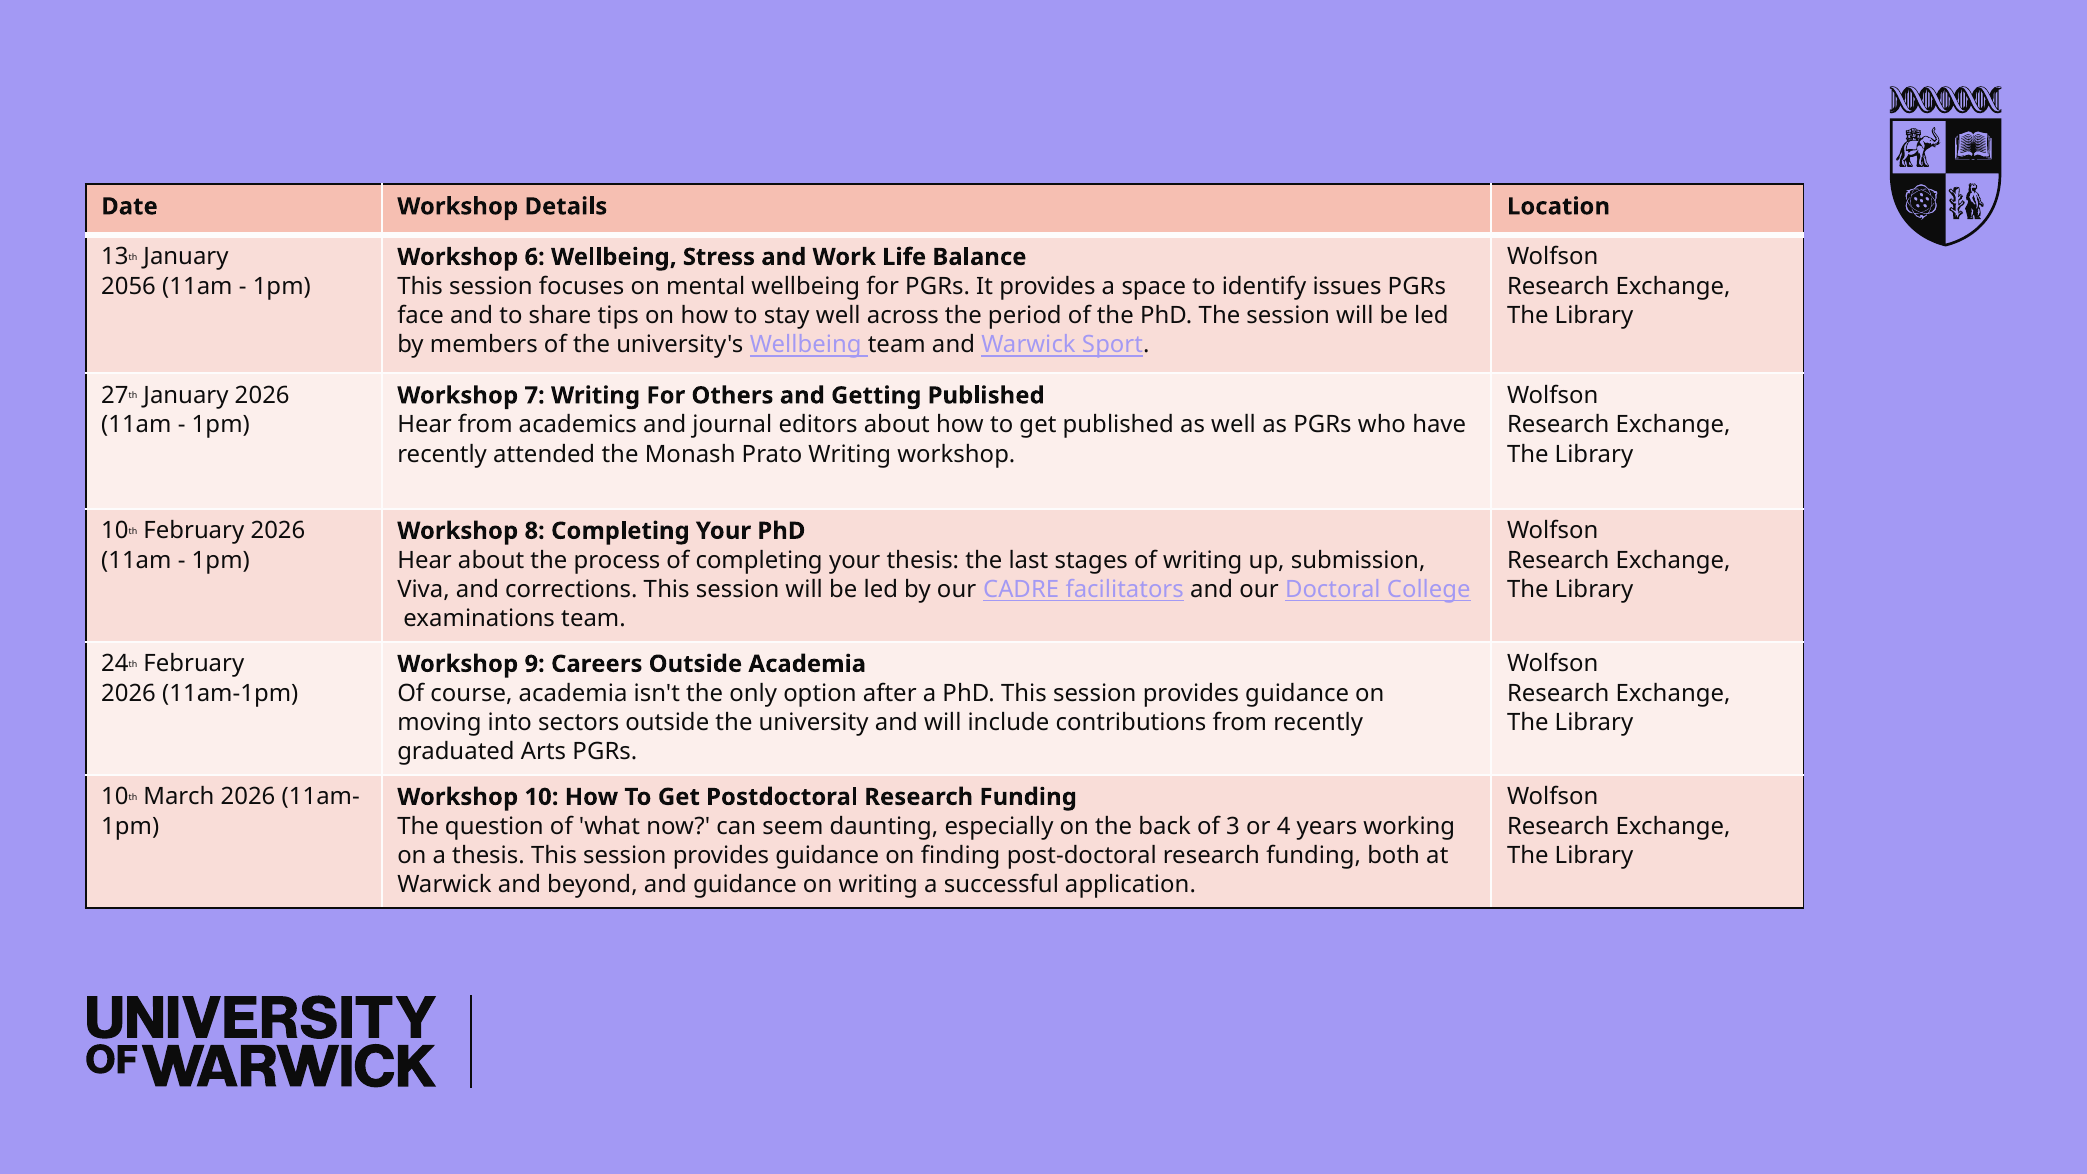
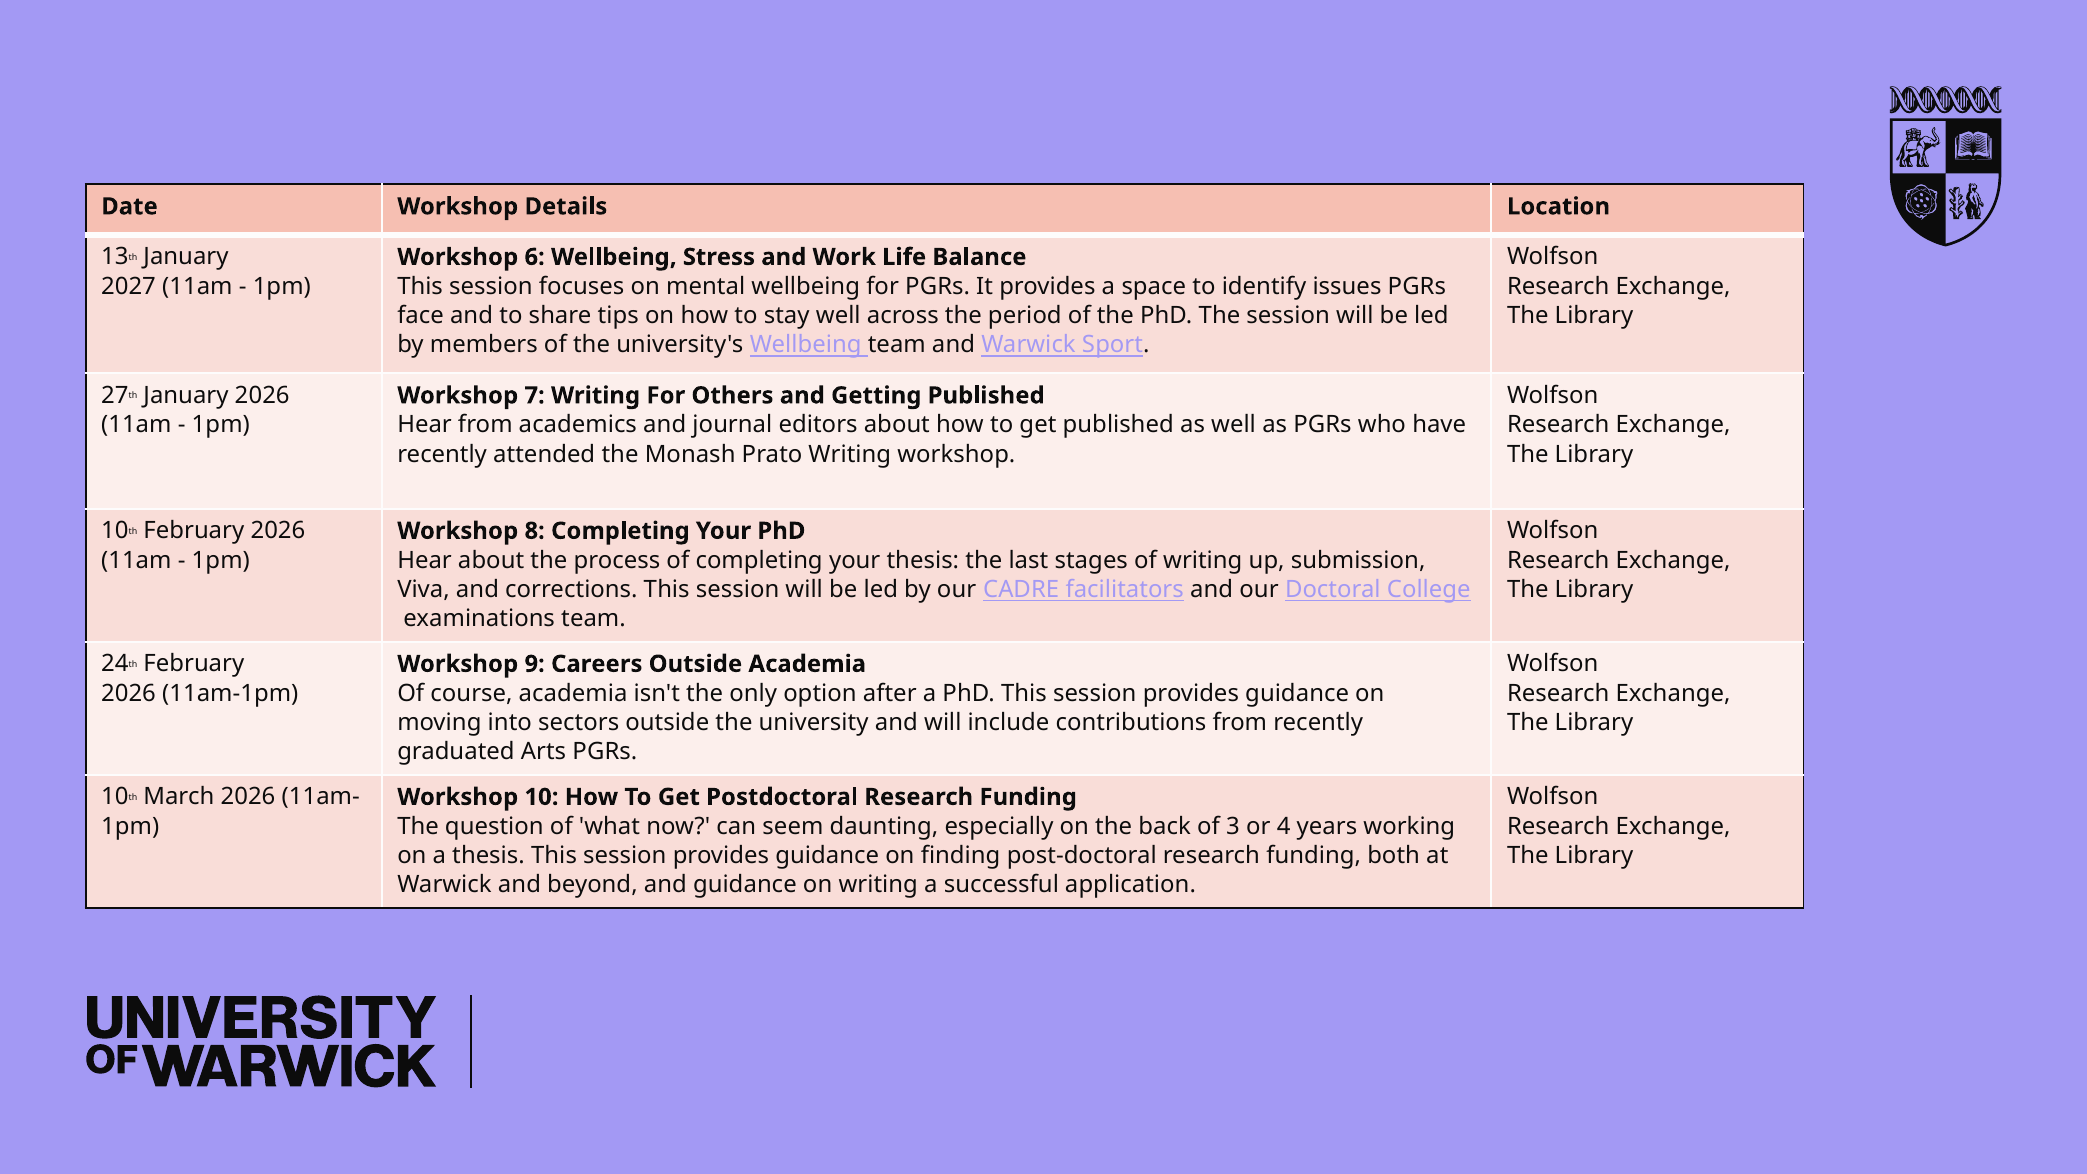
2056: 2056 -> 2027 (129, 286)
